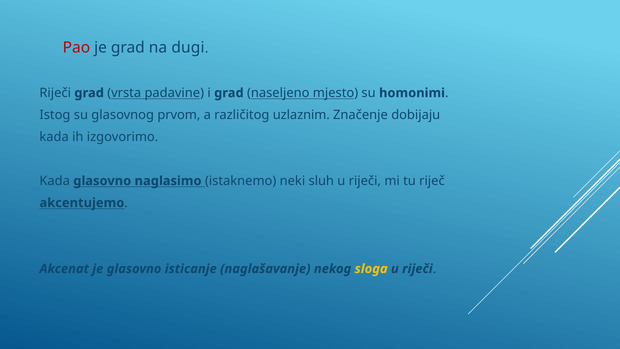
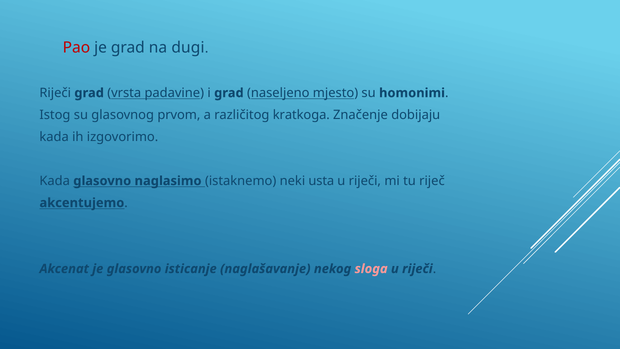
uzlaznim: uzlaznim -> kratkoga (301, 115)
sluh: sluh -> usta (321, 181)
sloga colour: yellow -> pink (371, 269)
